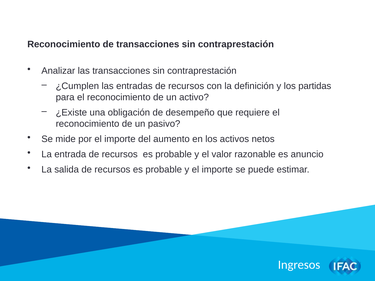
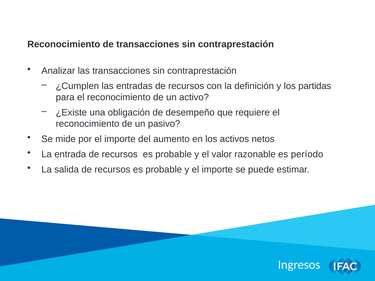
anuncio: anuncio -> período (307, 155)
